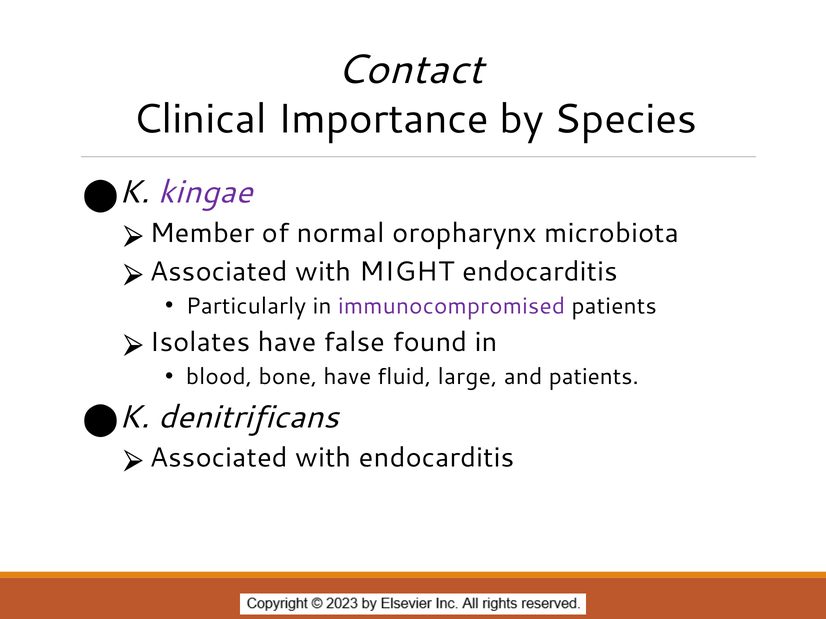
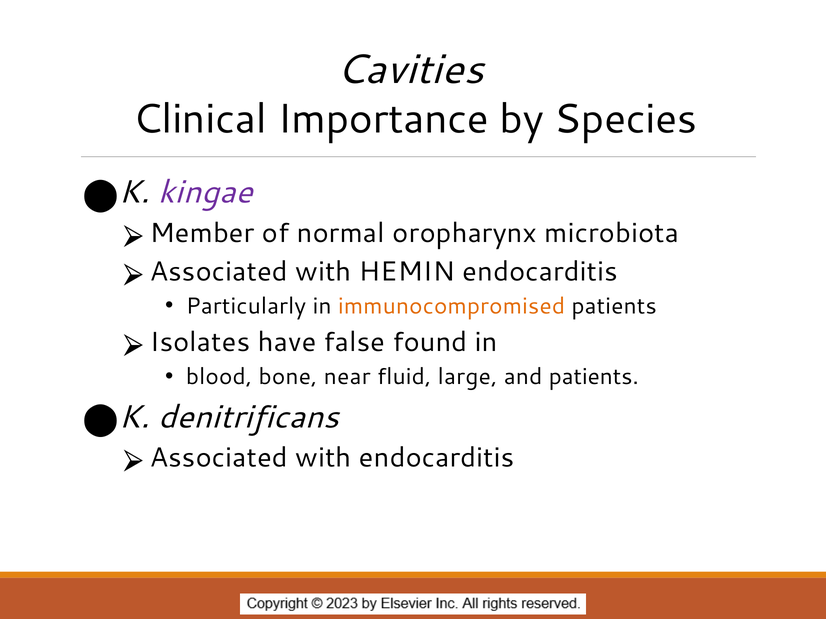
Contact: Contact -> Cavities (410, 69)
MIGHT: MIGHT -> HEMIN (407, 272)
immunocompromised colour: purple -> orange (452, 306)
bone have: have -> near (347, 377)
